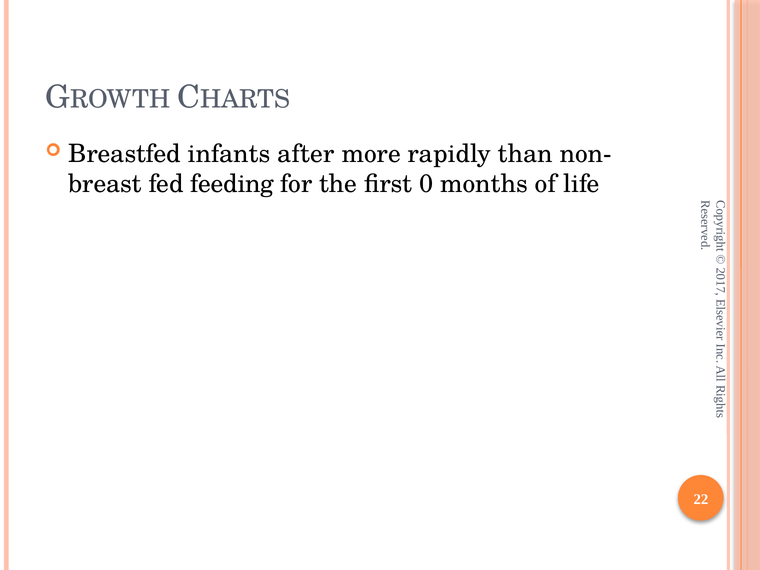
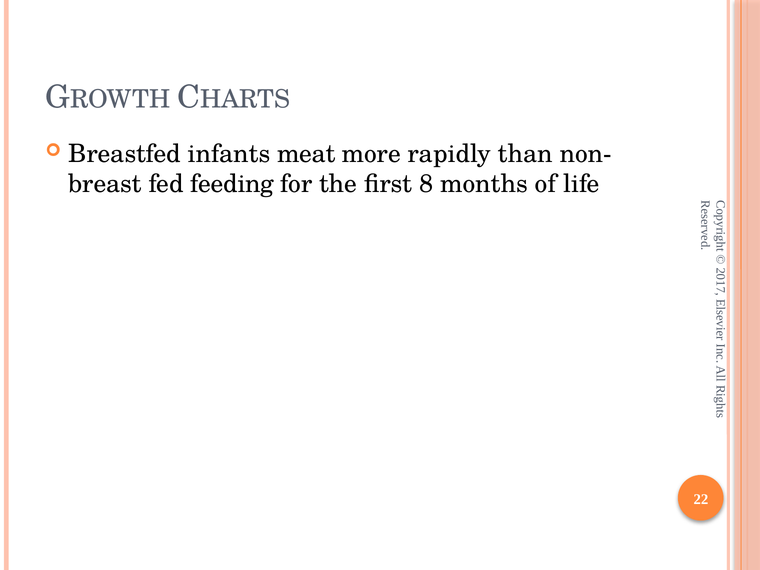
after: after -> meat (306, 154)
first 0: 0 -> 8 (426, 184)
